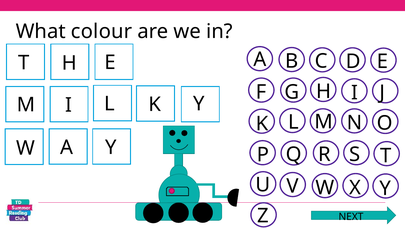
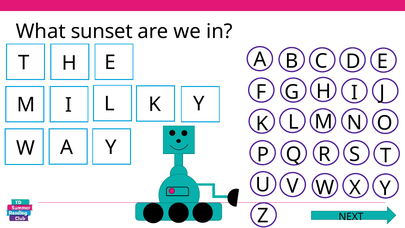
colour: colour -> sunset (102, 31)
